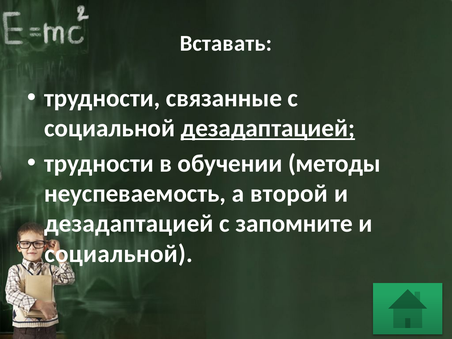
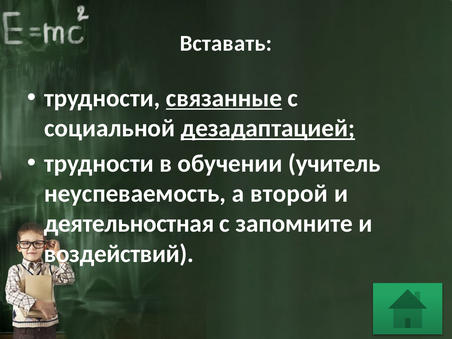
связанные underline: none -> present (224, 98)
методы: методы -> учитель (334, 163)
дезадаптацией: дезадаптацией -> деятельностная (129, 224)
социальной: социальной -> воздействий (119, 254)
